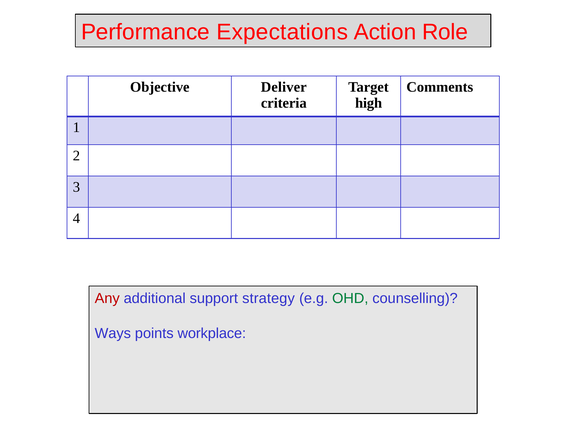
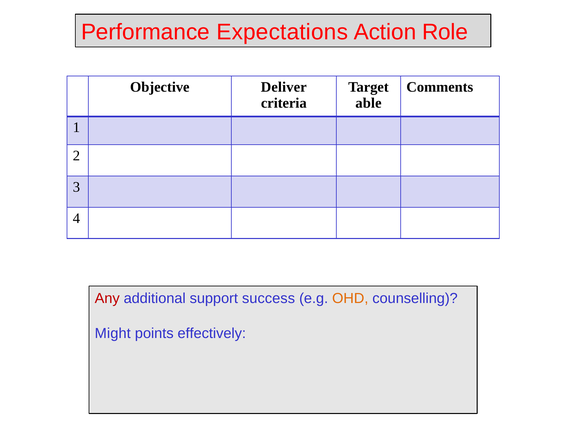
high: high -> able (368, 103)
strategy: strategy -> success (269, 299)
OHD colour: green -> orange (350, 299)
Ways: Ways -> Might (113, 333)
workplace: workplace -> effectively (212, 333)
